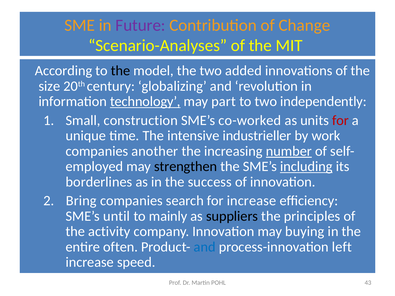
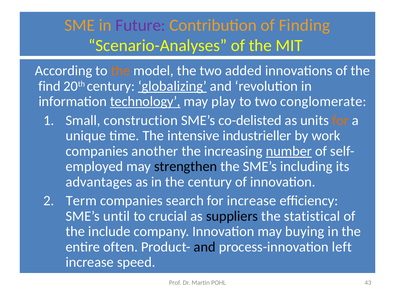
Change: Change -> Finding (304, 25)
the colour: black -> orange (121, 71)
size: size -> find (49, 86)
globalizing underline: none -> present (172, 86)
part: part -> play (224, 102)
independently: independently -> conglomerate (323, 102)
co-worked: co-worked -> co-delisted (250, 120)
for colour: red -> orange (340, 120)
including underline: present -> none (306, 167)
borderlines: borderlines -> advantages (99, 182)
the success: success -> century (210, 182)
Bring: Bring -> Term (81, 201)
mainly: mainly -> crucial (168, 216)
principles: principles -> statistical (312, 216)
activity: activity -> include (109, 232)
and colour: blue -> black (205, 247)
